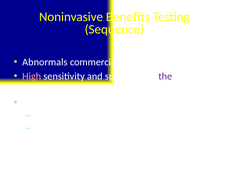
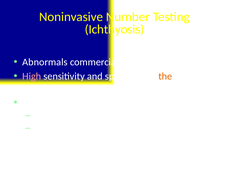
Benefits: Benefits -> Number (128, 17)
Sequence: Sequence -> Ichthyosis (114, 29)
the colour: purple -> orange (165, 77)
